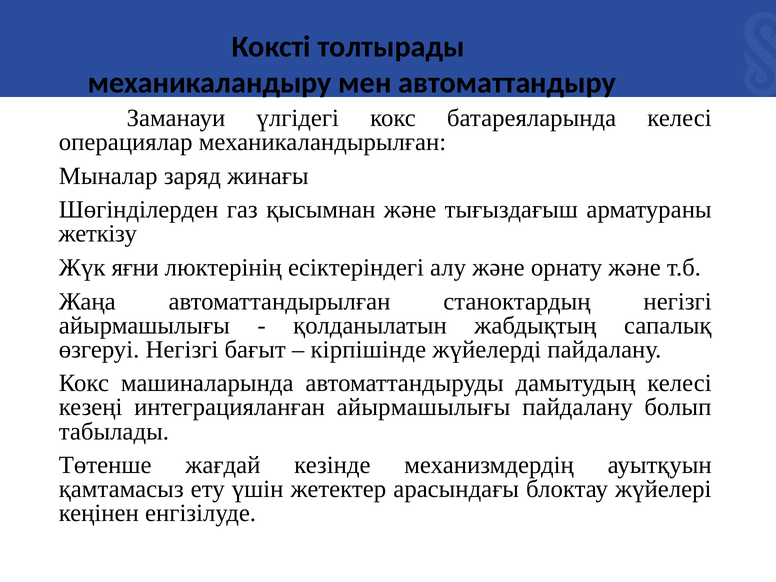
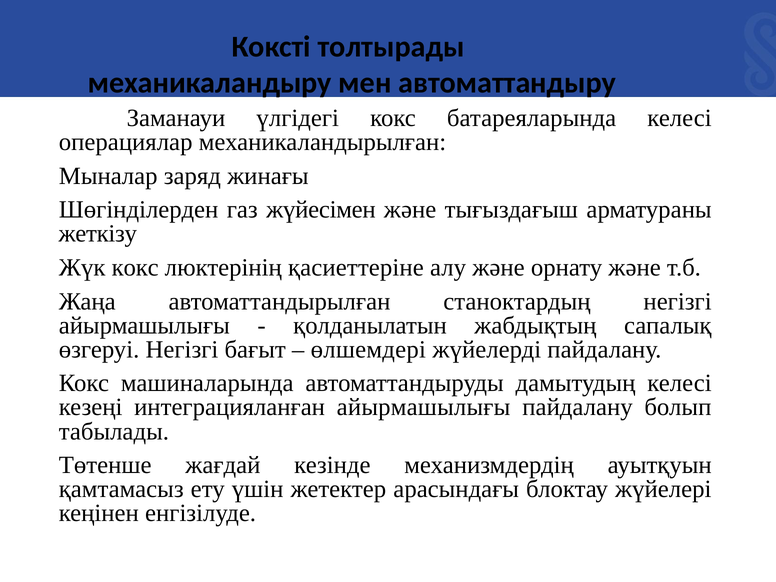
қысымнан: қысымнан -> жүйесімен (321, 210)
Жүк яғни: яғни -> кокс (135, 268)
есіктеріндегі: есіктеріндегі -> қасиеттеріне (356, 268)
кірпішінде: кірпішінде -> өлшемдері (368, 349)
